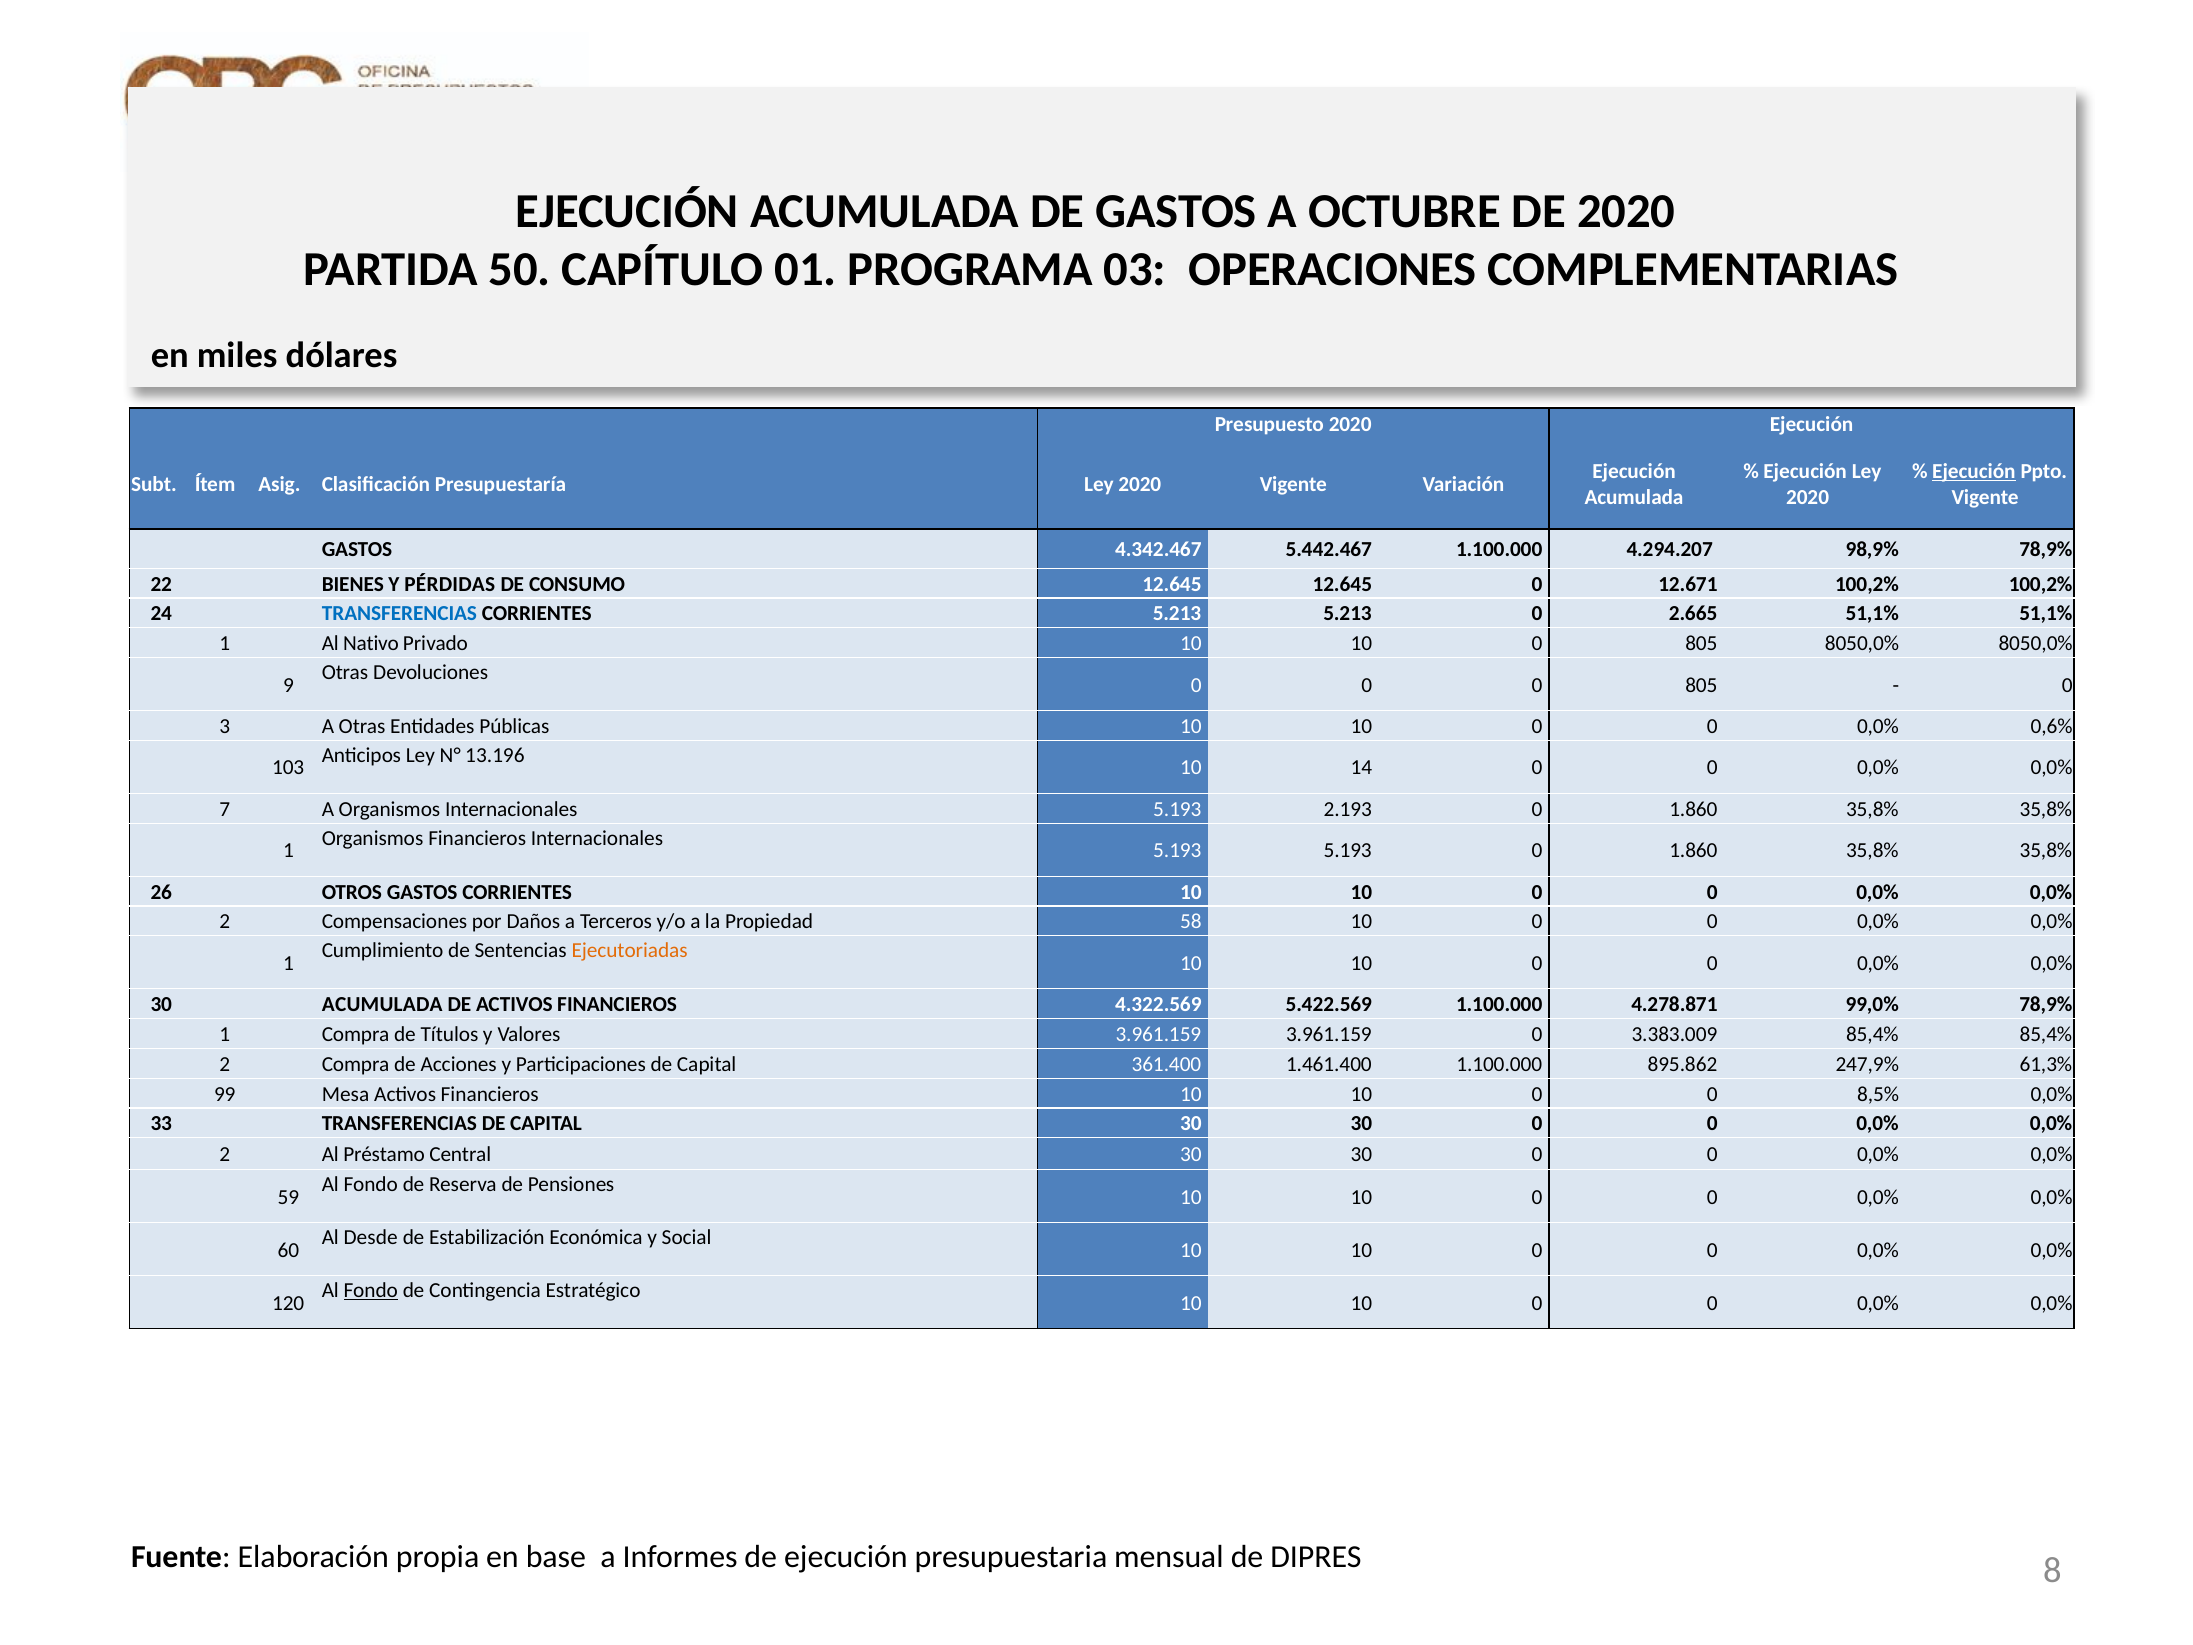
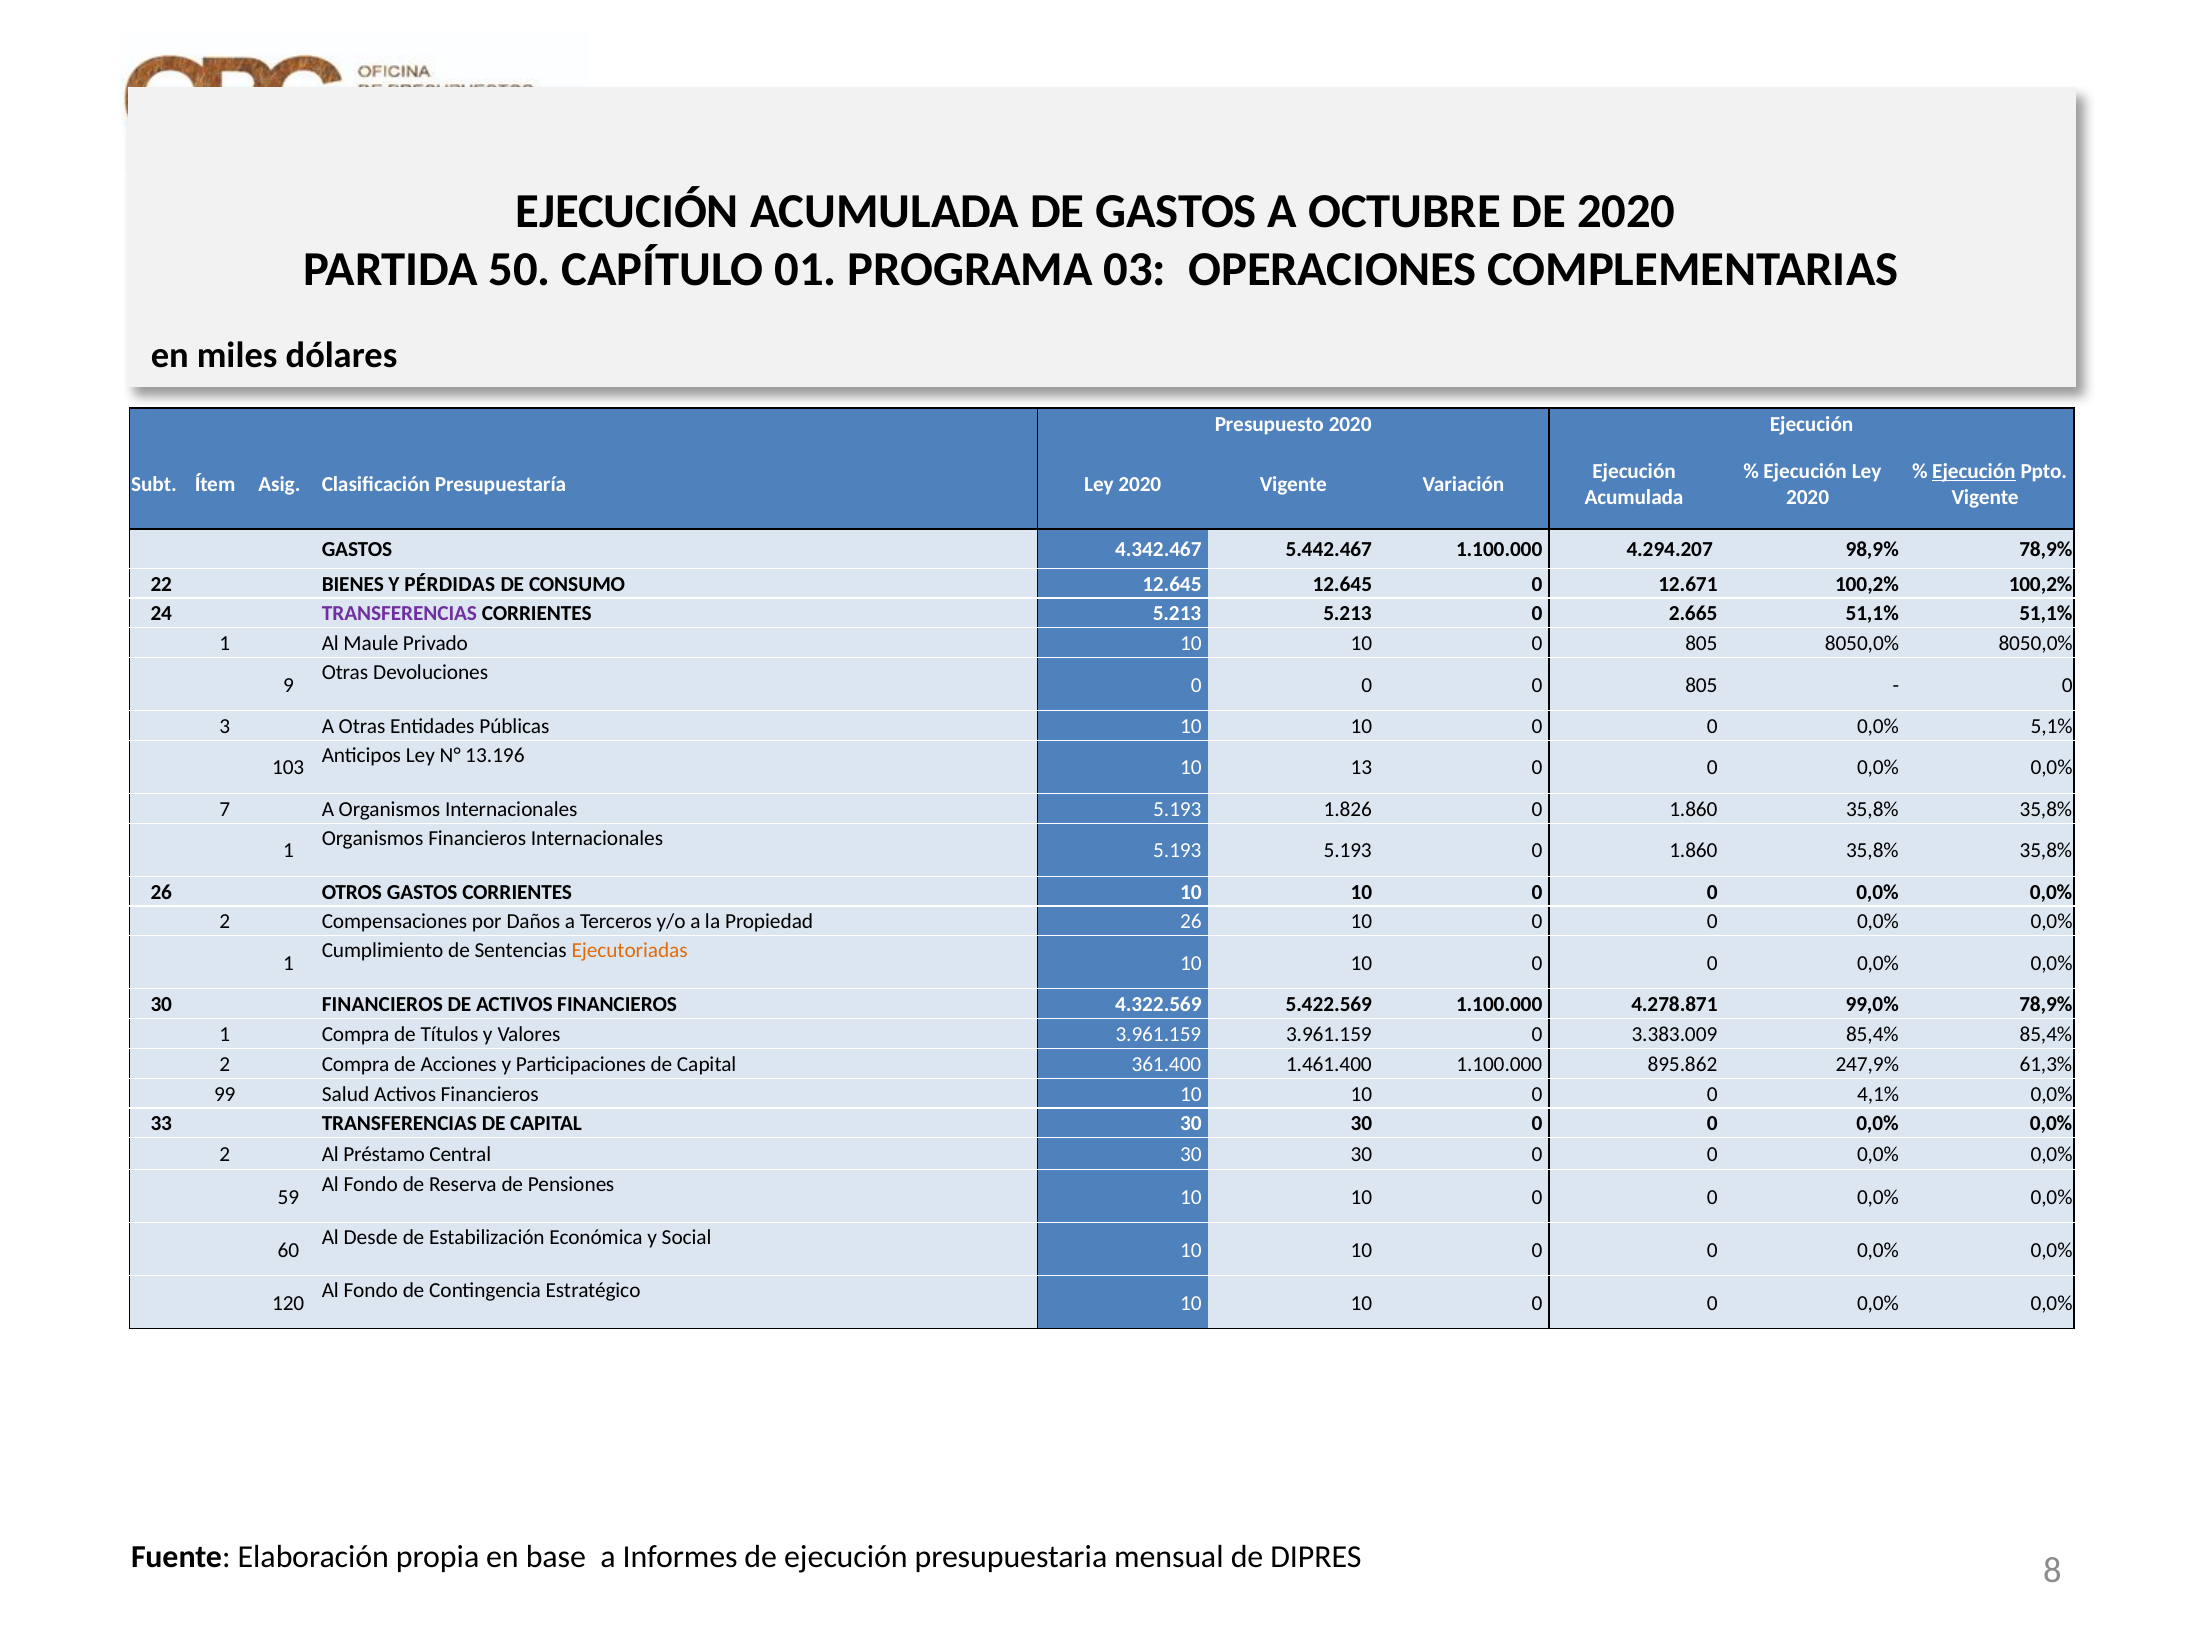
TRANSFERENCIAS colour: blue -> purple (399, 614)
Nativo: Nativo -> Maule (371, 644)
0,6%: 0,6% -> 5,1% (2052, 726)
14: 14 -> 13 (1361, 768)
2.193: 2.193 -> 1.826 (1348, 809)
Propiedad 58: 58 -> 26 (1191, 922)
30 ACUMULADA: ACUMULADA -> FINANCIEROS (382, 1005)
Mesa: Mesa -> Salud (346, 1094)
8,5%: 8,5% -> 4,1% (1878, 1094)
Fondo underline: present -> none (371, 1290)
